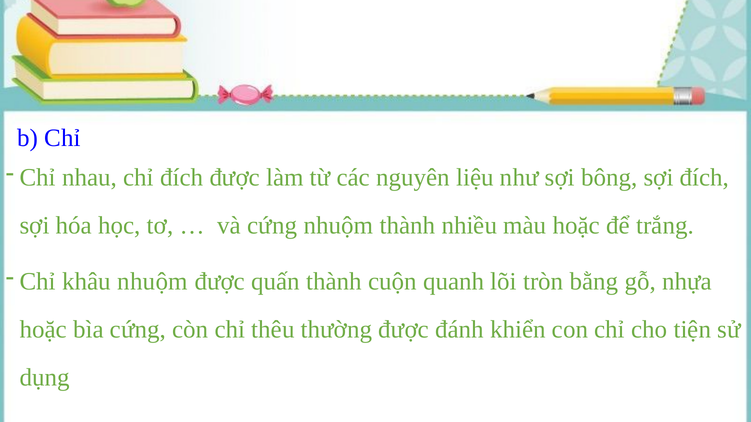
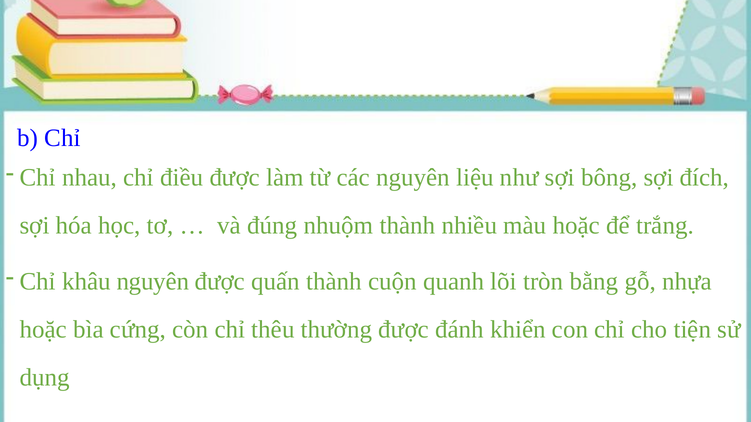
chỉ đích: đích -> điều (182, 178)
và cứng: cứng -> đúng (272, 226)
khâu nhuộm: nhuộm -> nguyên (153, 282)
